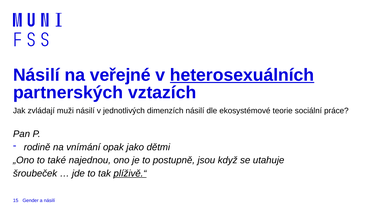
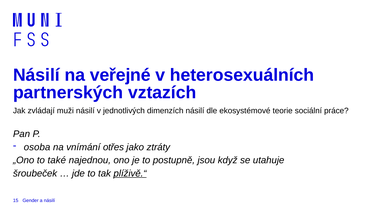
heterosexuálních underline: present -> none (242, 75)
rodině: rodině -> osoba (37, 147)
opak: opak -> otřes (113, 147)
dětmi: dětmi -> ztráty (158, 147)
